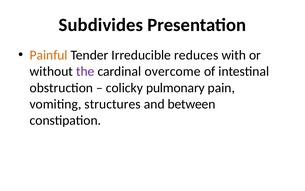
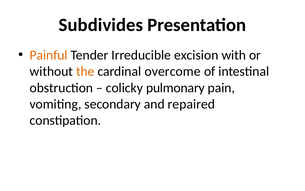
reduces: reduces -> excision (196, 55)
the colour: purple -> orange (85, 71)
structures: structures -> secondary (113, 104)
between: between -> repaired (191, 104)
